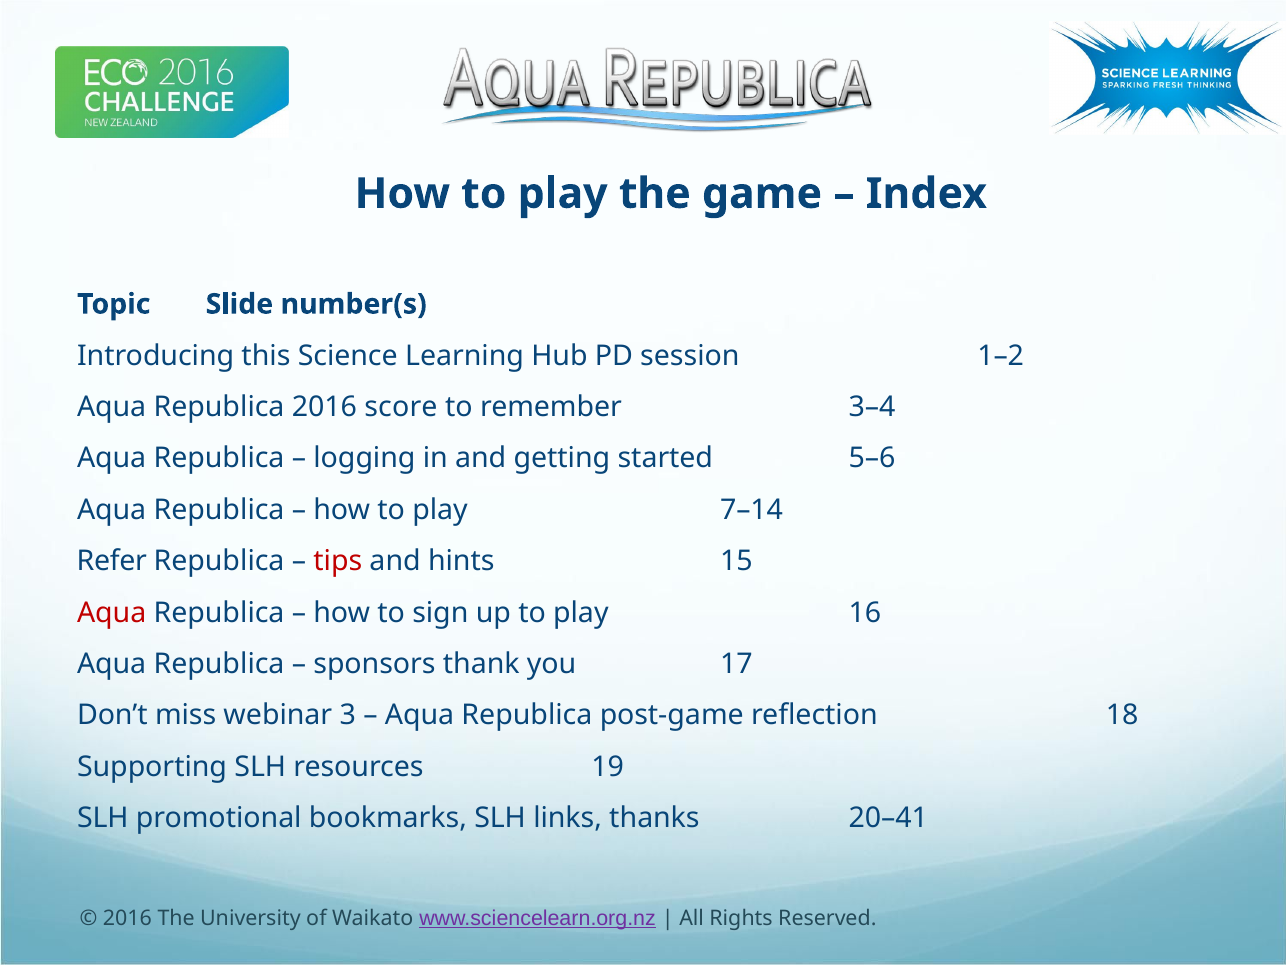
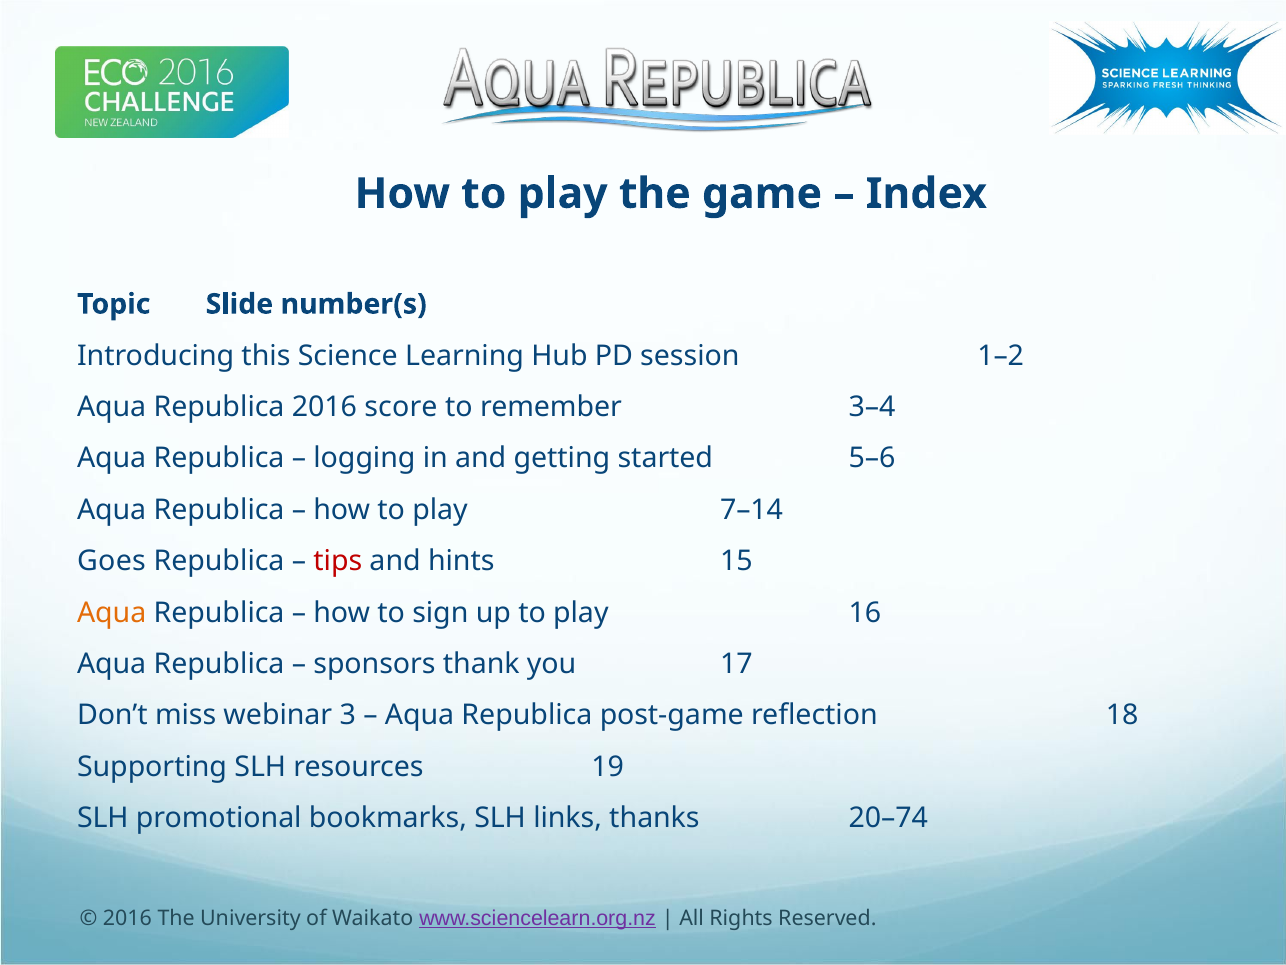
Refer: Refer -> Goes (111, 561)
Aqua colour: red -> orange (112, 612)
20–41: 20–41 -> 20–74 (888, 818)
